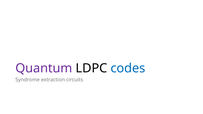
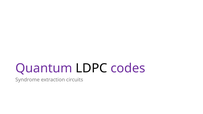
codes colour: blue -> purple (128, 68)
